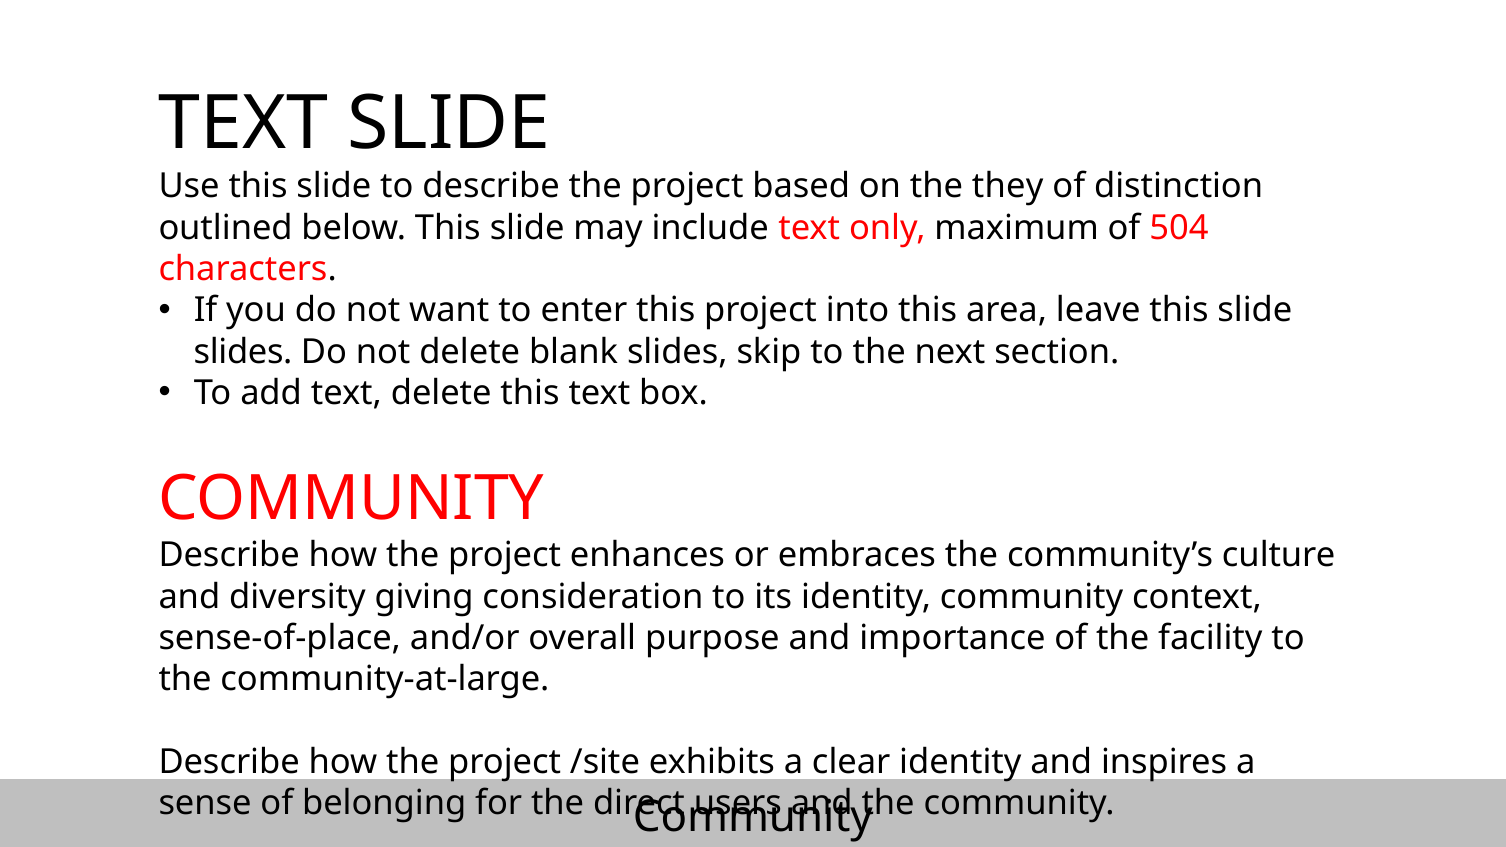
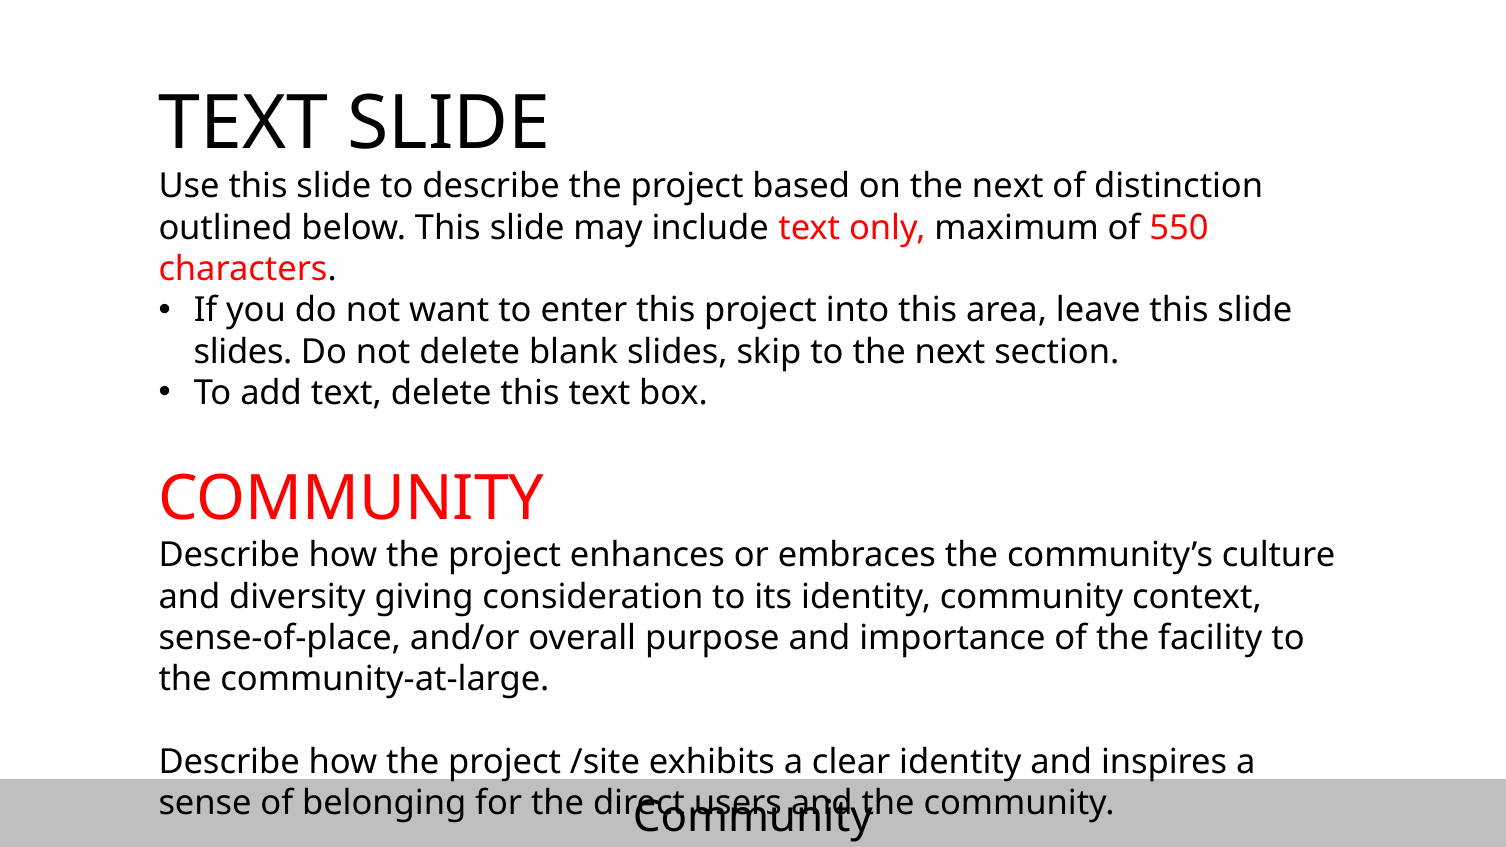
on the they: they -> next (1008, 186)
504: 504 -> 550 (1179, 228)
